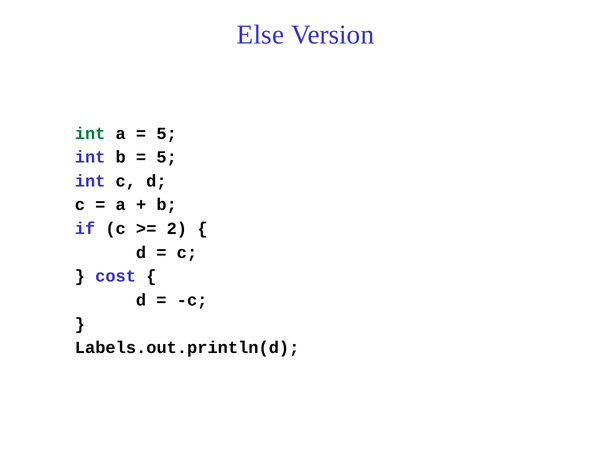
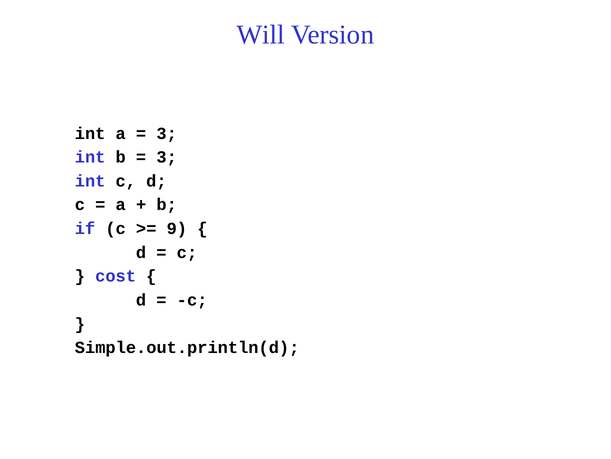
Else: Else -> Will (261, 35)
int colour: green -> black (90, 133)
5: 5 -> 3 (167, 133)
5: 5 -> 3 (167, 157)
2: 2 -> 9 (177, 228)
Labels.out.println(d: Labels.out.println(d -> Simple.out.println(d (187, 347)
